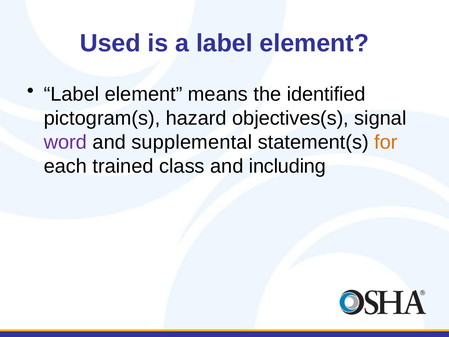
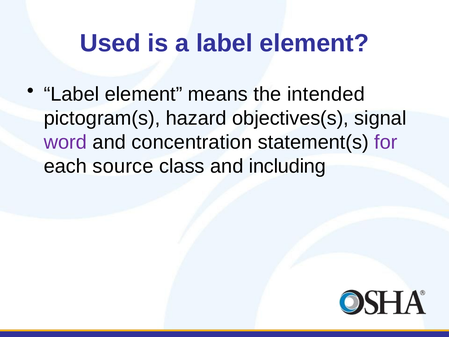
identified: identified -> intended (326, 94)
supplemental: supplemental -> concentration (192, 142)
for colour: orange -> purple (386, 142)
trained: trained -> source (123, 166)
